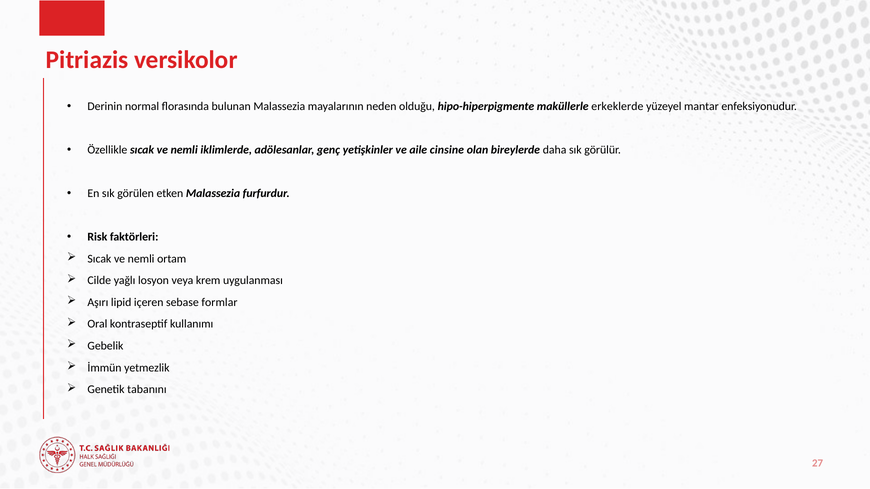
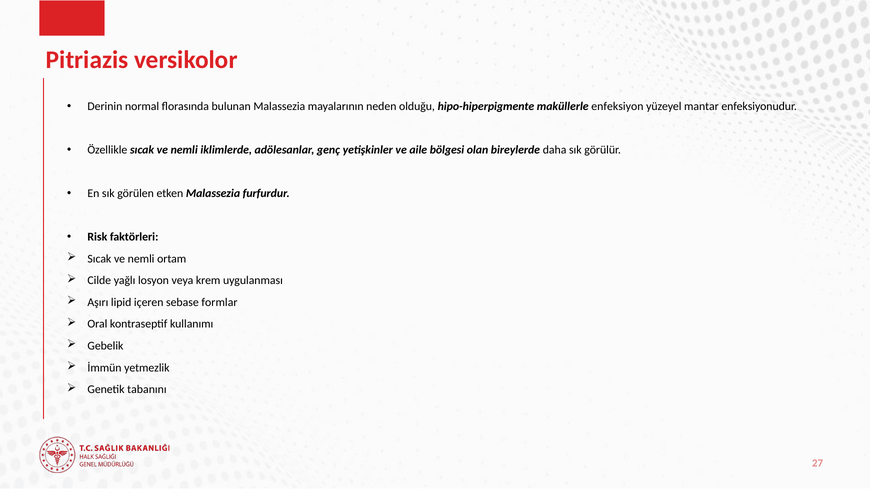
erkeklerde: erkeklerde -> enfeksiyon (617, 106)
cinsine: cinsine -> bölgesi (447, 150)
